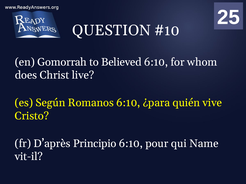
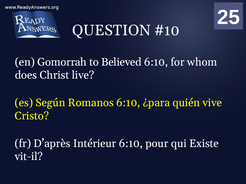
Principio: Principio -> Intérieur (95, 144)
Name: Name -> Existe (204, 144)
